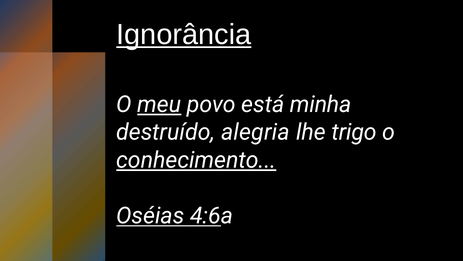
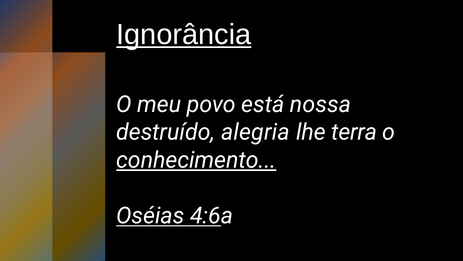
meu underline: present -> none (159, 104)
minha: minha -> nossa (321, 104)
trigo: trigo -> terra (354, 132)
